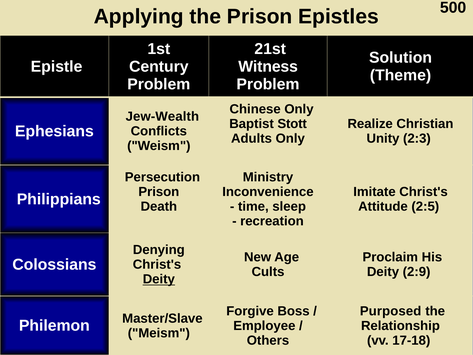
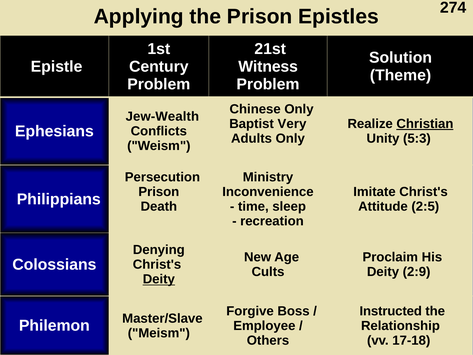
500: 500 -> 274 (453, 8)
Stott: Stott -> Very (292, 124)
Christian underline: none -> present (425, 124)
2:3: 2:3 -> 5:3 (417, 138)
Purposed: Purposed -> Instructed (391, 311)
